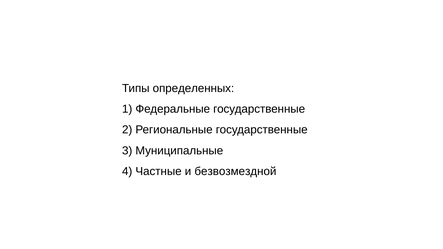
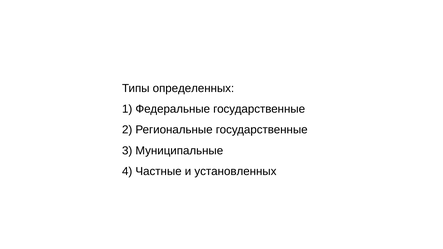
безвозмездной: безвозмездной -> установленных (235, 171)
